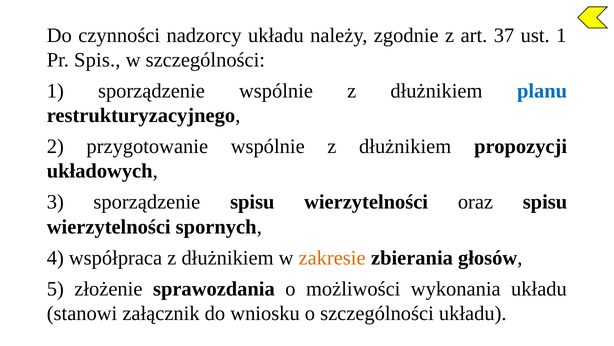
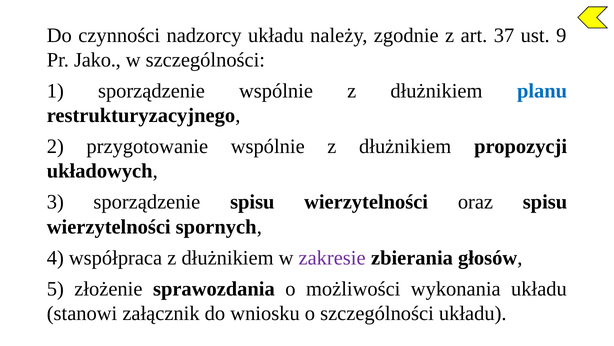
ust 1: 1 -> 9 (561, 35)
Spis: Spis -> Jako (97, 60)
zakresie colour: orange -> purple (332, 257)
